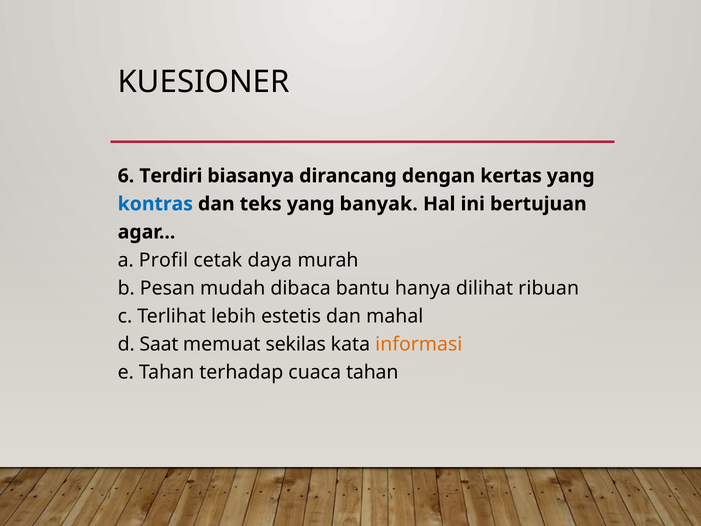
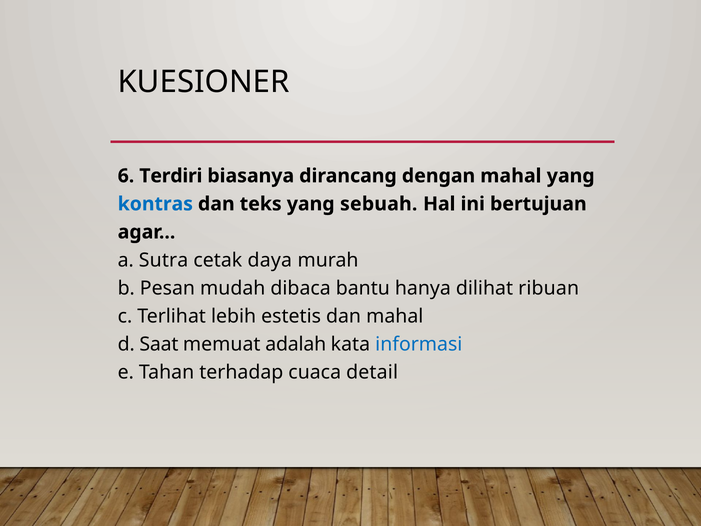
dengan kertas: kertas -> mahal (511, 176)
banyak: banyak -> sebuah (379, 204)
Profil: Profil -> Sutra (164, 260)
sekilas: sekilas -> adalah (296, 344)
informasi colour: orange -> blue (419, 344)
cuaca tahan: tahan -> detail (372, 372)
